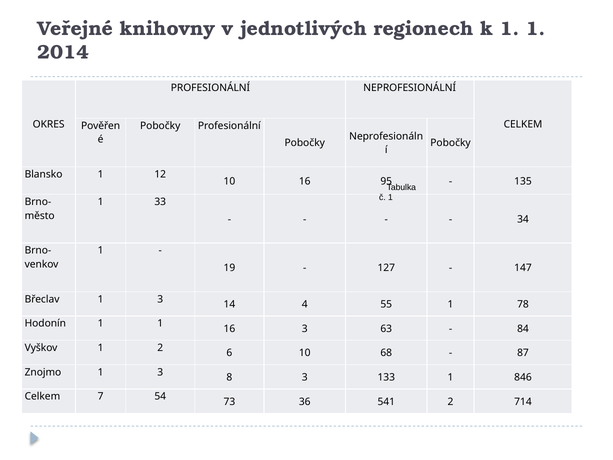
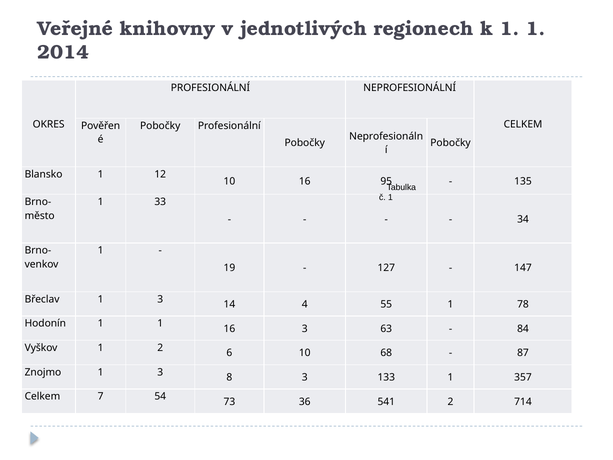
846: 846 -> 357 (523, 377)
